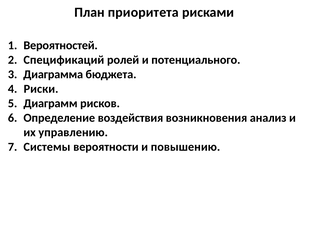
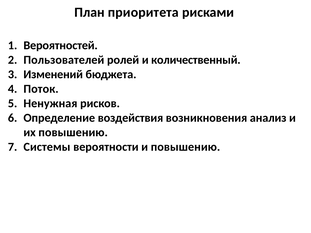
Спецификаций: Спецификаций -> Пользователей (64, 60)
потенциального: потенциального -> количественный (196, 60)
Диаграмма: Диаграмма -> Изменений (53, 74)
Риски: Риски -> Поток (41, 89)
Диаграмм: Диаграмм -> Ненужная (50, 104)
их управлению: управлению -> повышению (73, 133)
